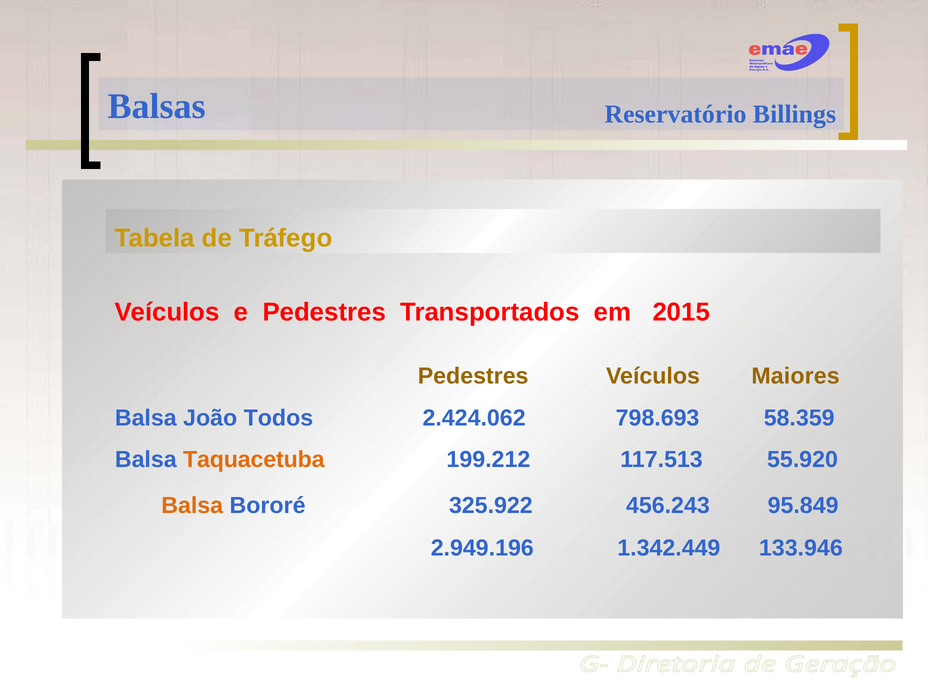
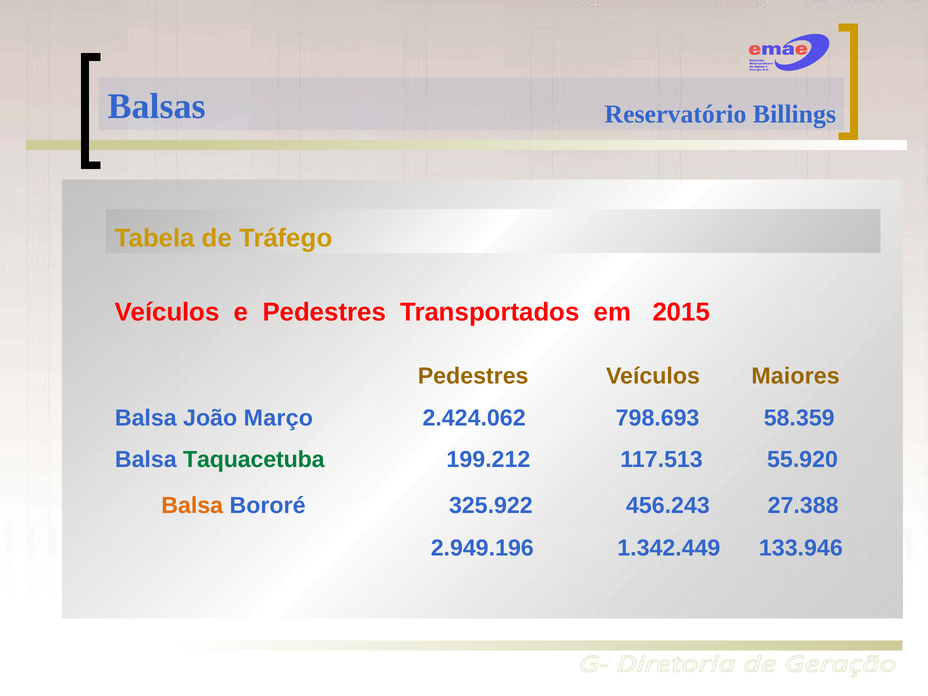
Todos: Todos -> Março (278, 418)
Taquacetuba colour: orange -> green (254, 460)
95.849: 95.849 -> 27.388 (803, 506)
